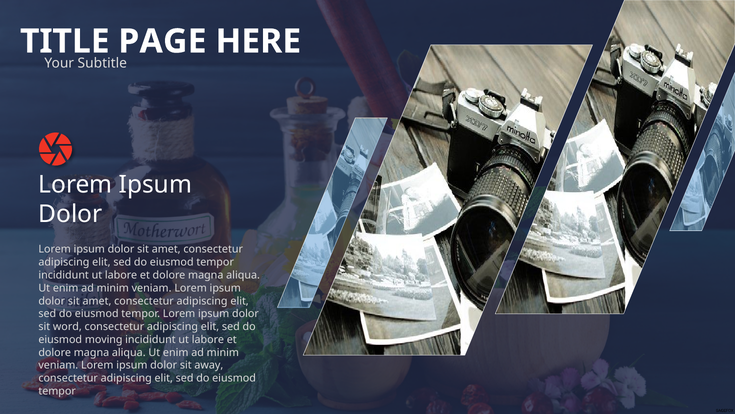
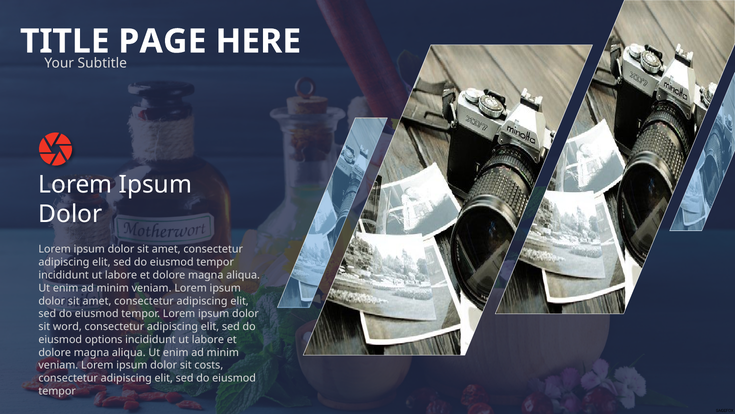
moving: moving -> options (104, 339)
away: away -> costs (209, 365)
